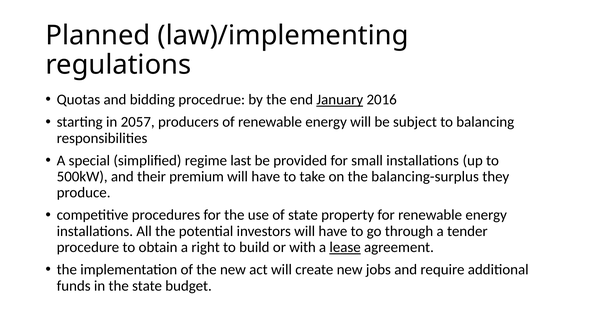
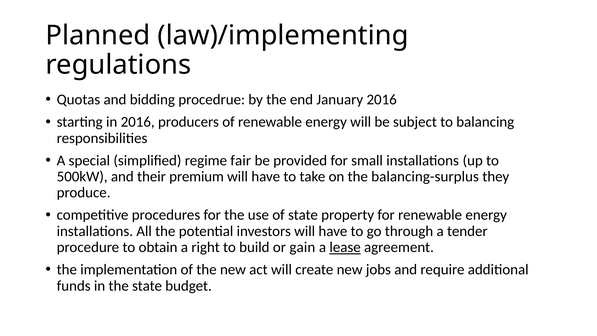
January underline: present -> none (340, 100)
in 2057: 2057 -> 2016 (138, 122)
last: last -> fair (241, 160)
with: with -> gain (302, 247)
